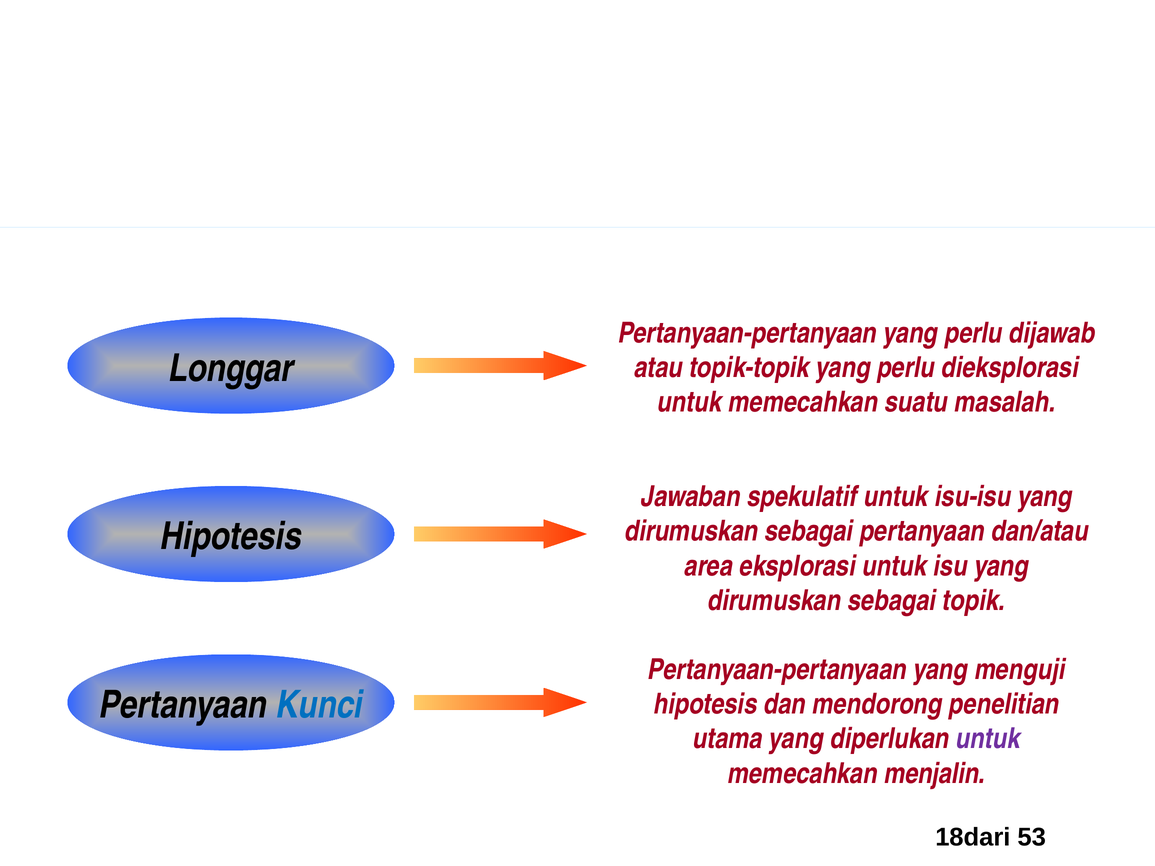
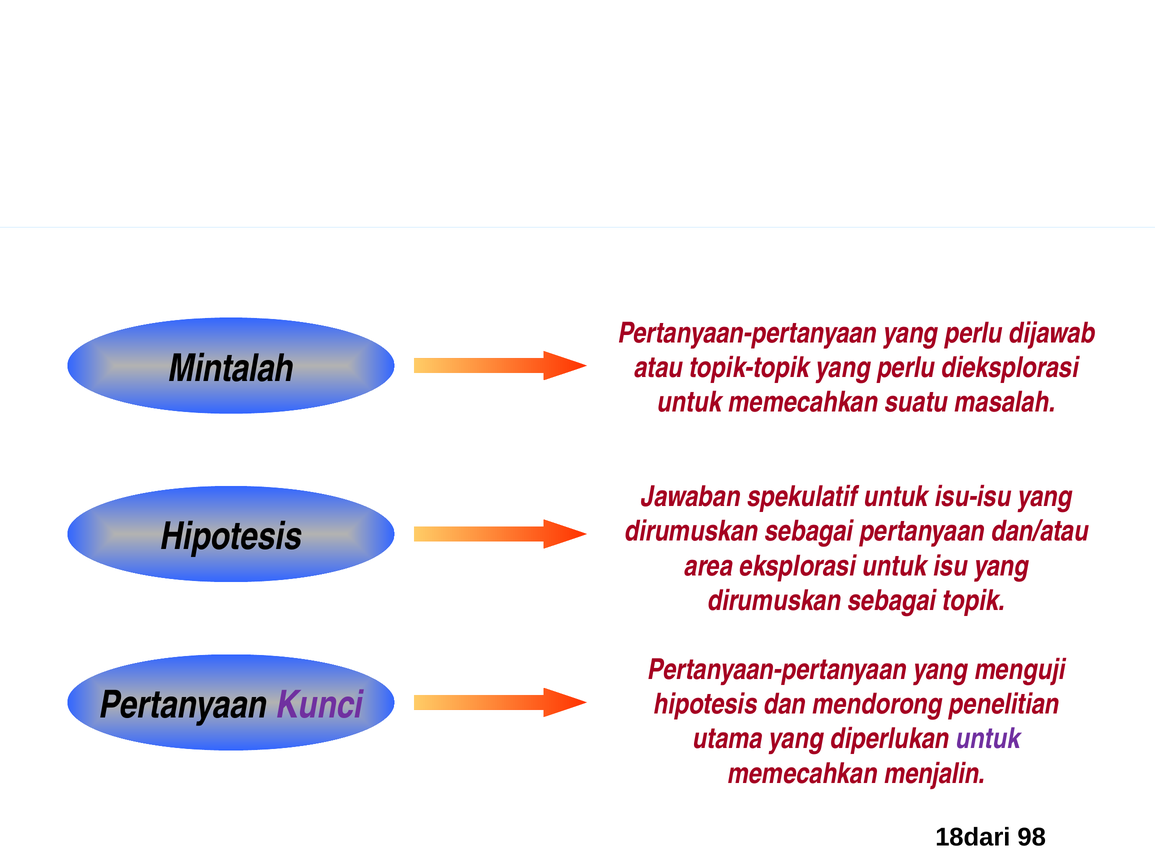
Longgar: Longgar -> Mintalah (231, 368)
Kunci colour: blue -> purple (319, 705)
53: 53 -> 98 (1032, 838)
